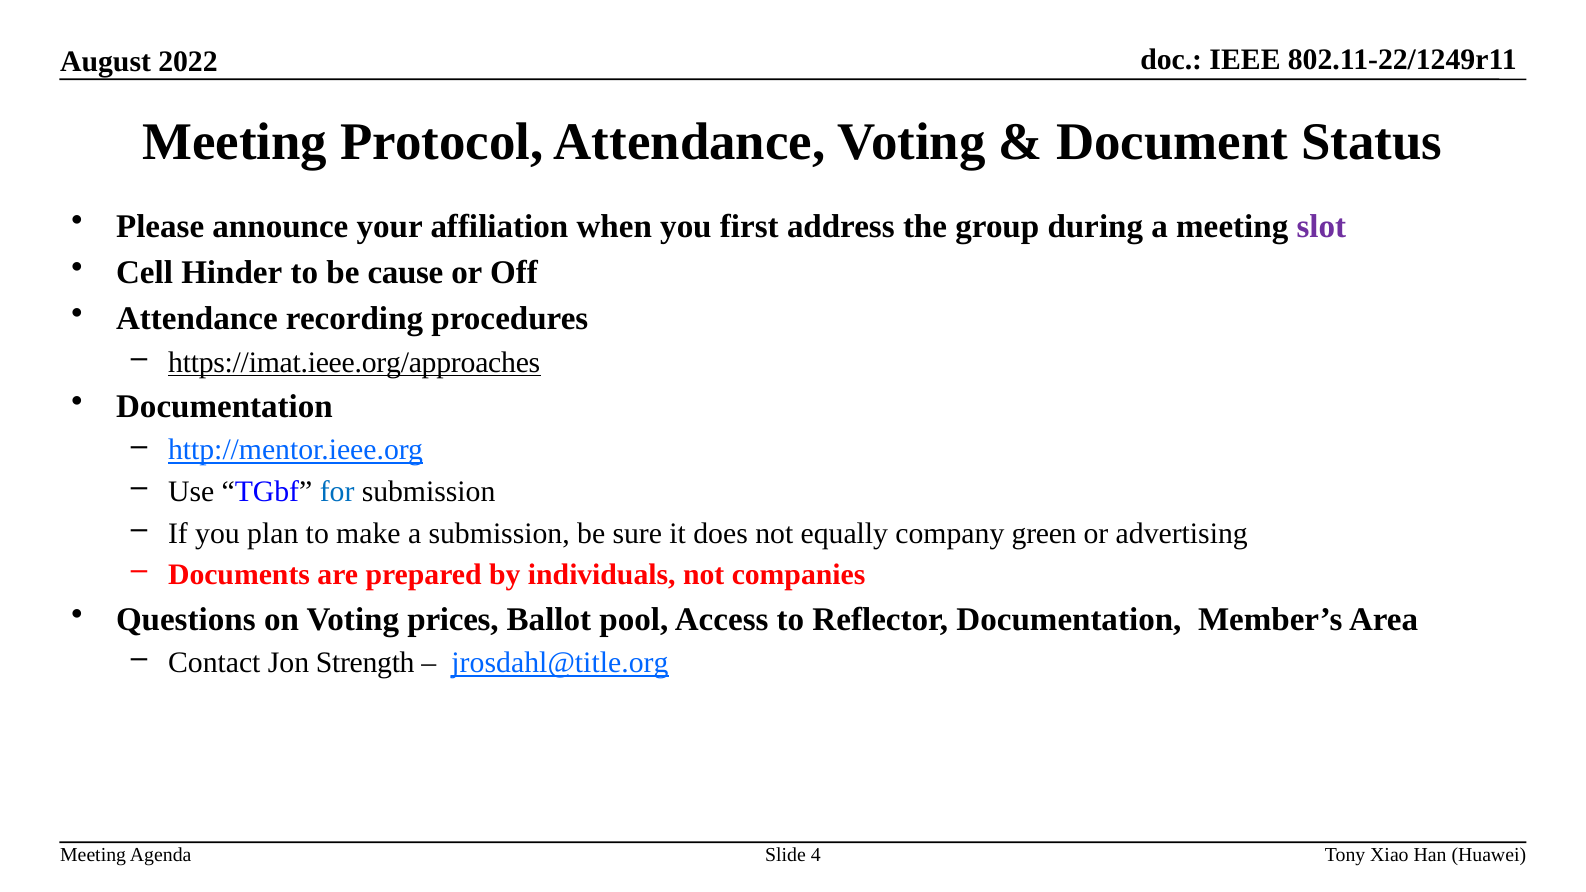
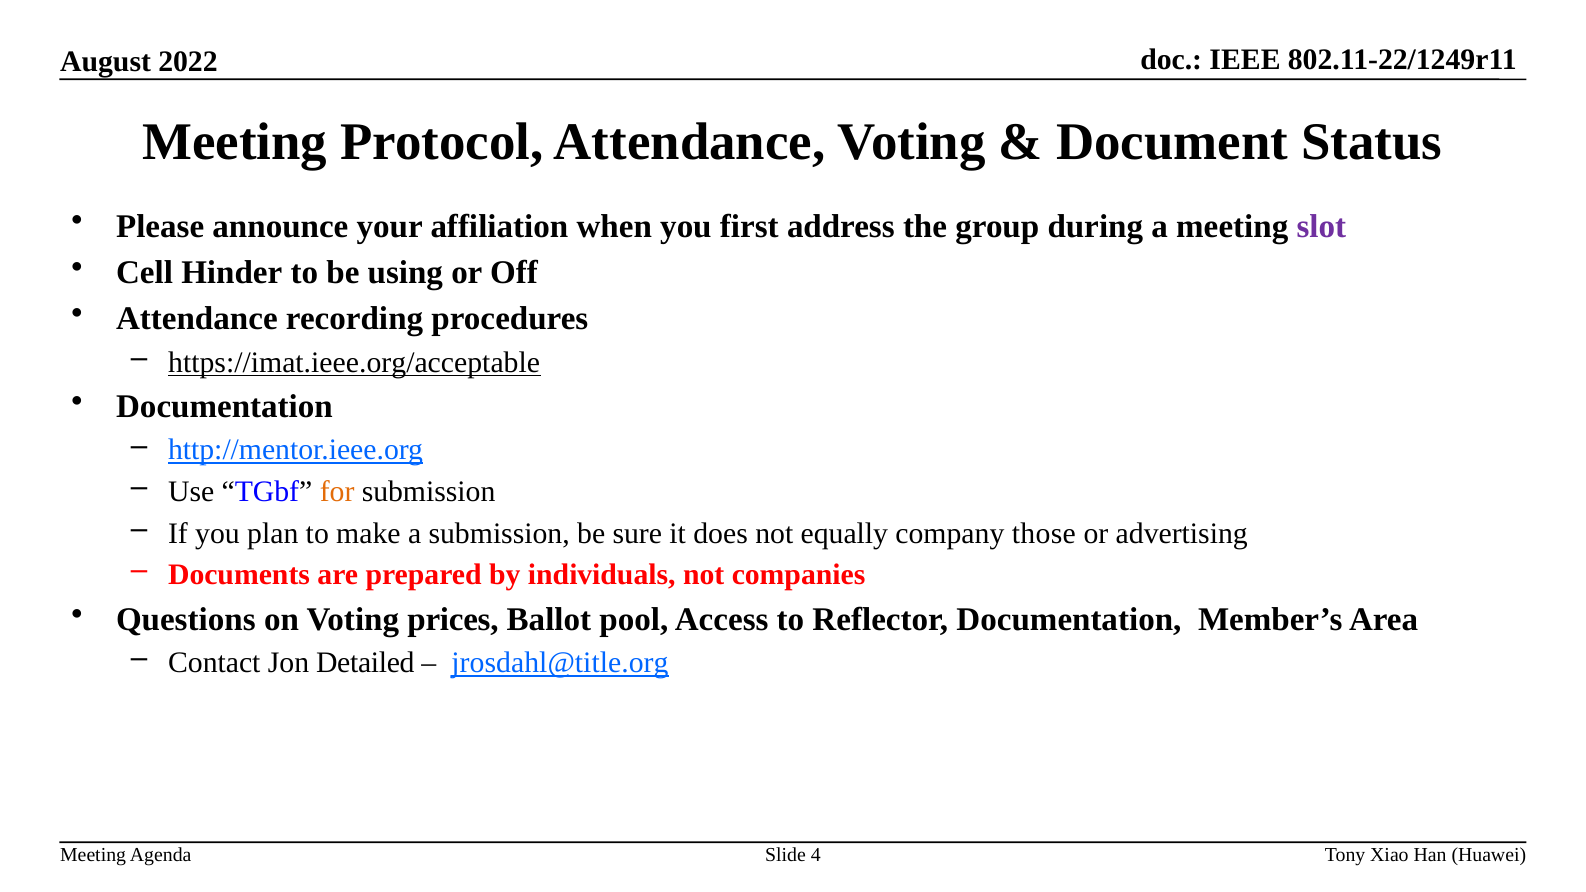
cause: cause -> using (405, 273)
https://imat.ieee.org/approaches: https://imat.ieee.org/approaches -> https://imat.ieee.org/acceptable (354, 362)
for colour: blue -> orange (337, 492)
green: green -> those (1044, 533)
Strength: Strength -> Detailed (365, 663)
